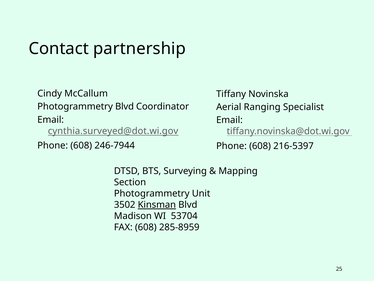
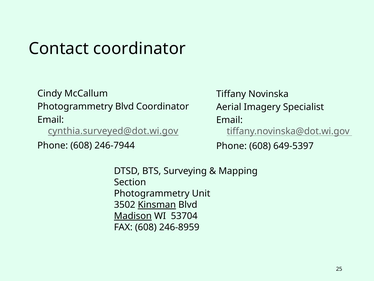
Contact partnership: partnership -> coordinator (139, 49)
Ranging: Ranging -> Imagery (262, 107)
216-5397: 216-5397 -> 649-5397 (293, 146)
Madison underline: none -> present (133, 216)
285-8959: 285-8959 -> 246-8959 (179, 227)
